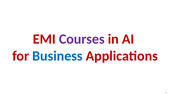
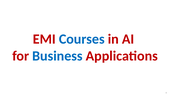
Courses colour: purple -> blue (82, 39)
